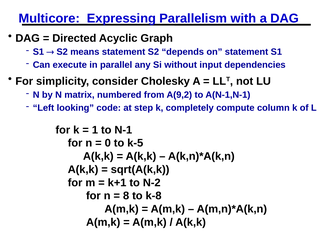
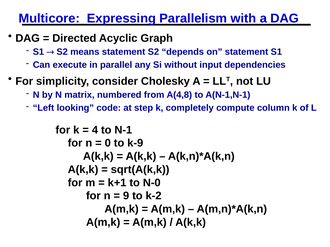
A(9,2: A(9,2 -> A(4,8 (179, 95)
1: 1 -> 4 (95, 130)
k-5: k-5 -> k-9 (135, 143)
N-2: N-2 -> N-0 (152, 183)
8: 8 -> 9 (126, 196)
k-8: k-8 -> k-2 (154, 196)
